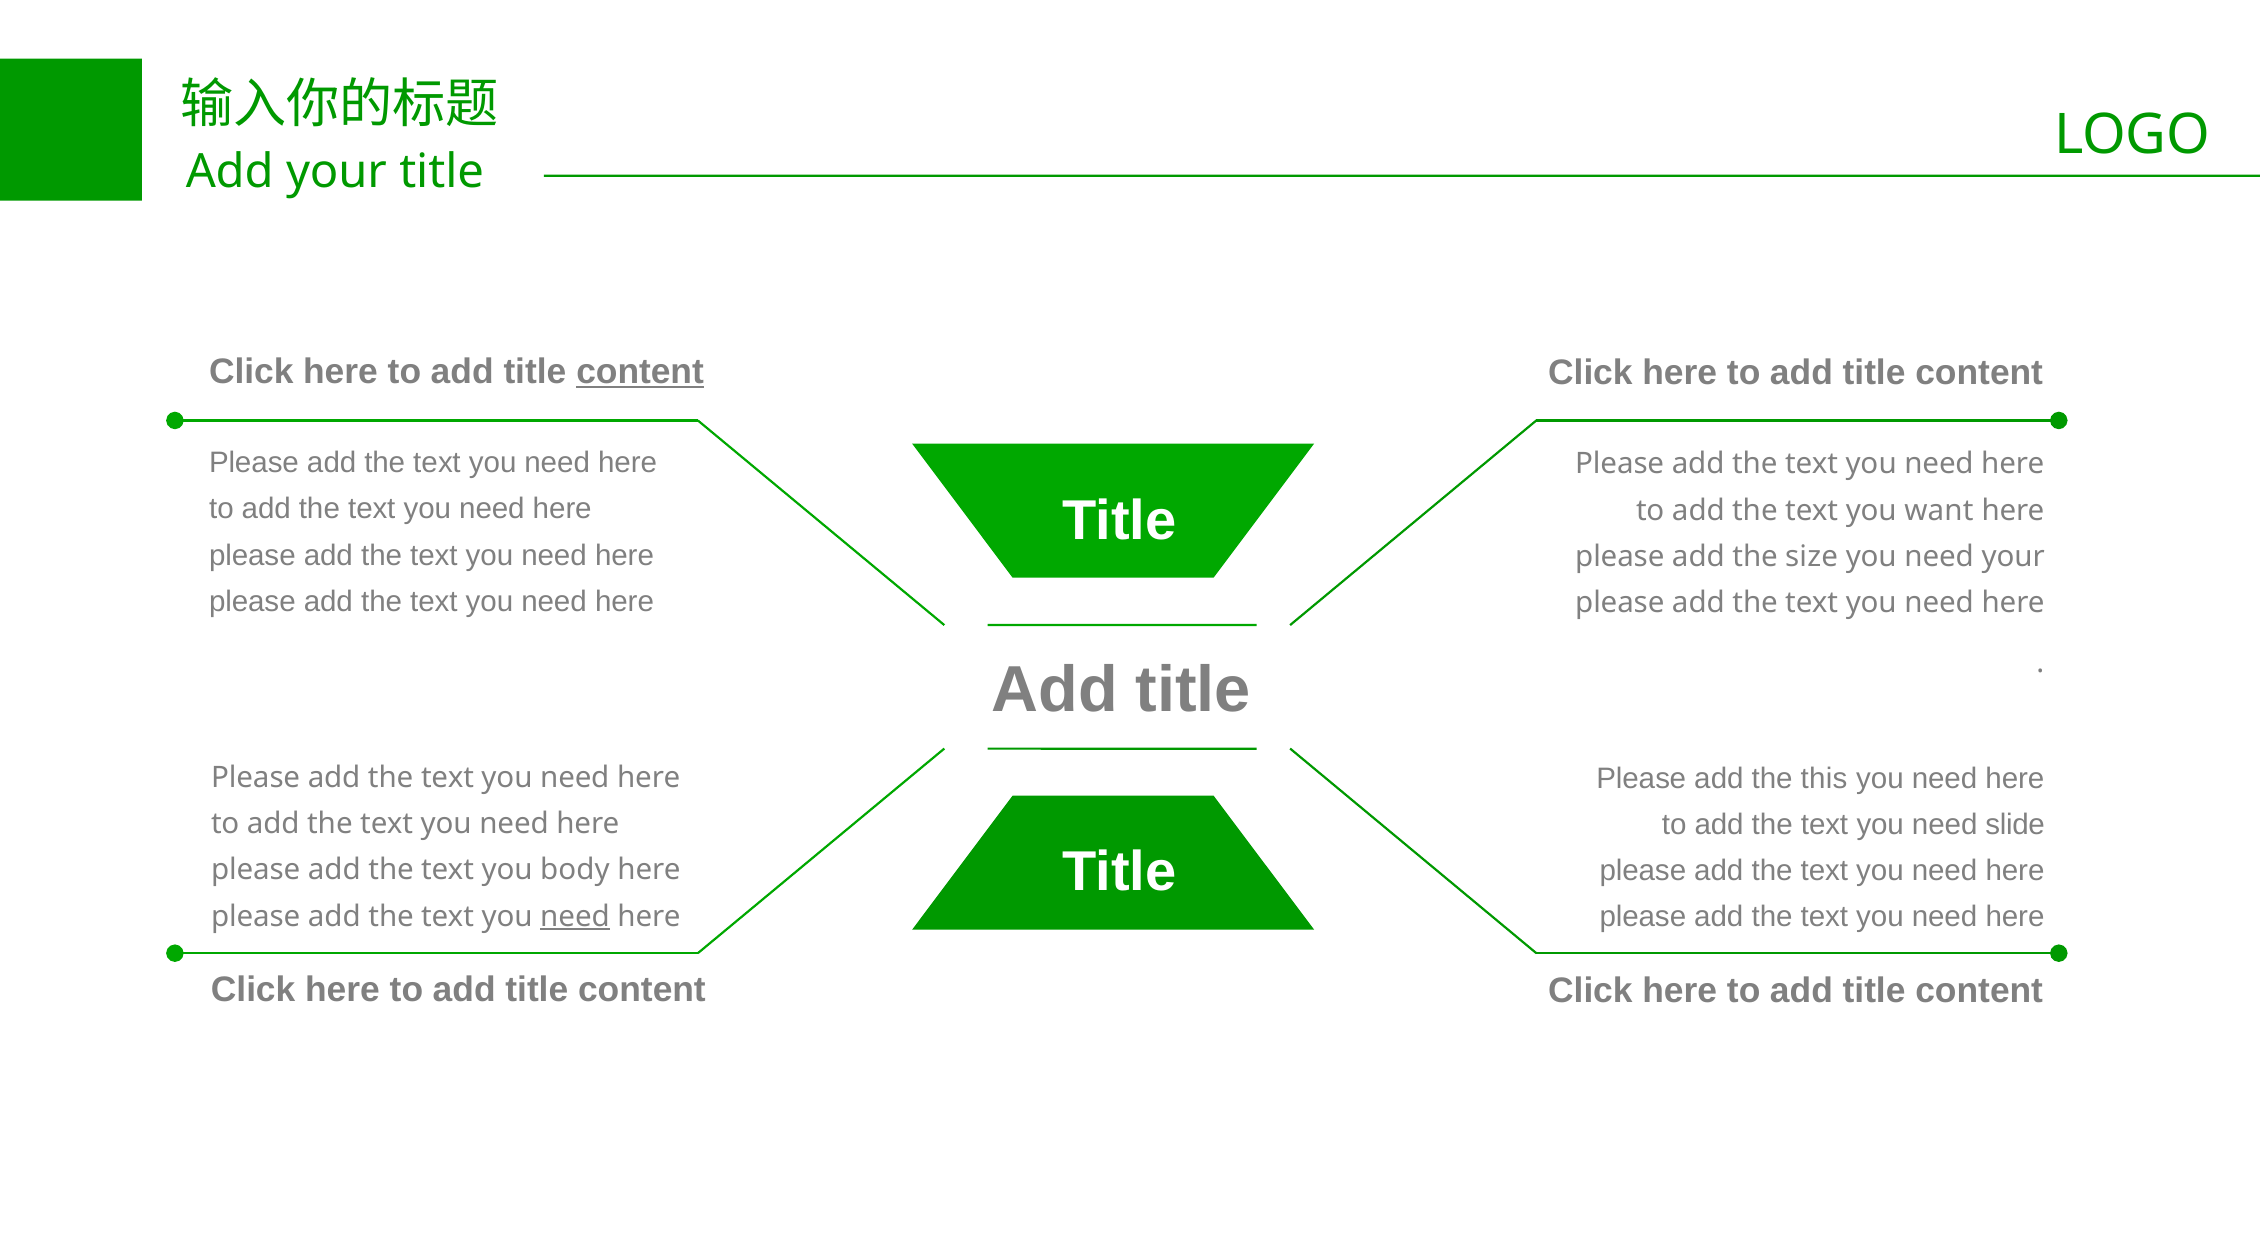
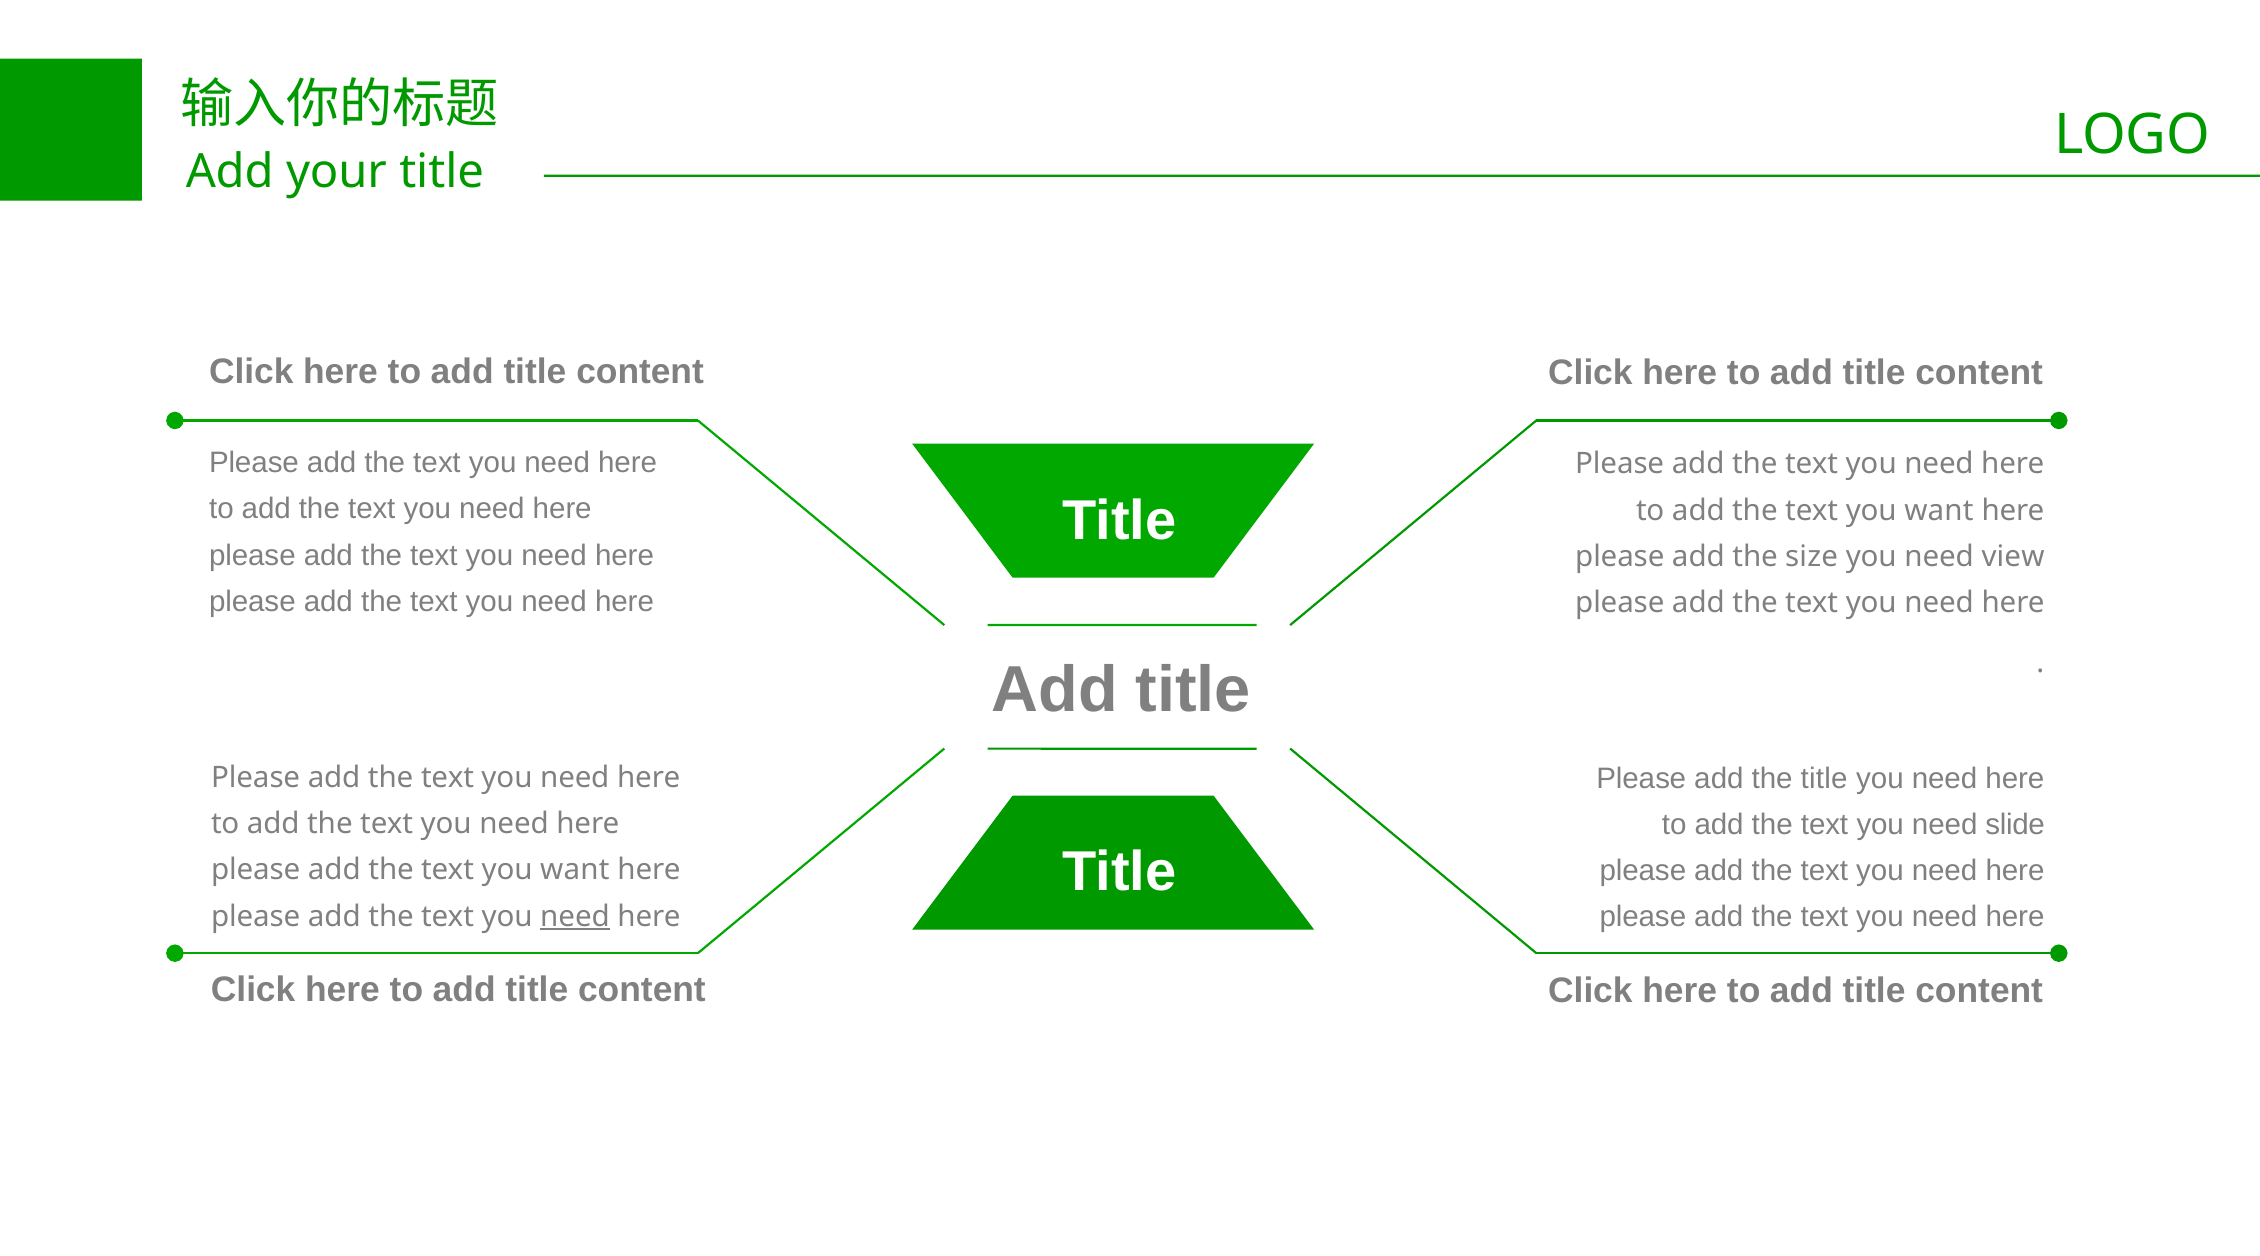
content underline: present -> none (640, 372)
need your: your -> view (2013, 556)
the this: this -> title (1824, 778)
body: body -> want (575, 870)
